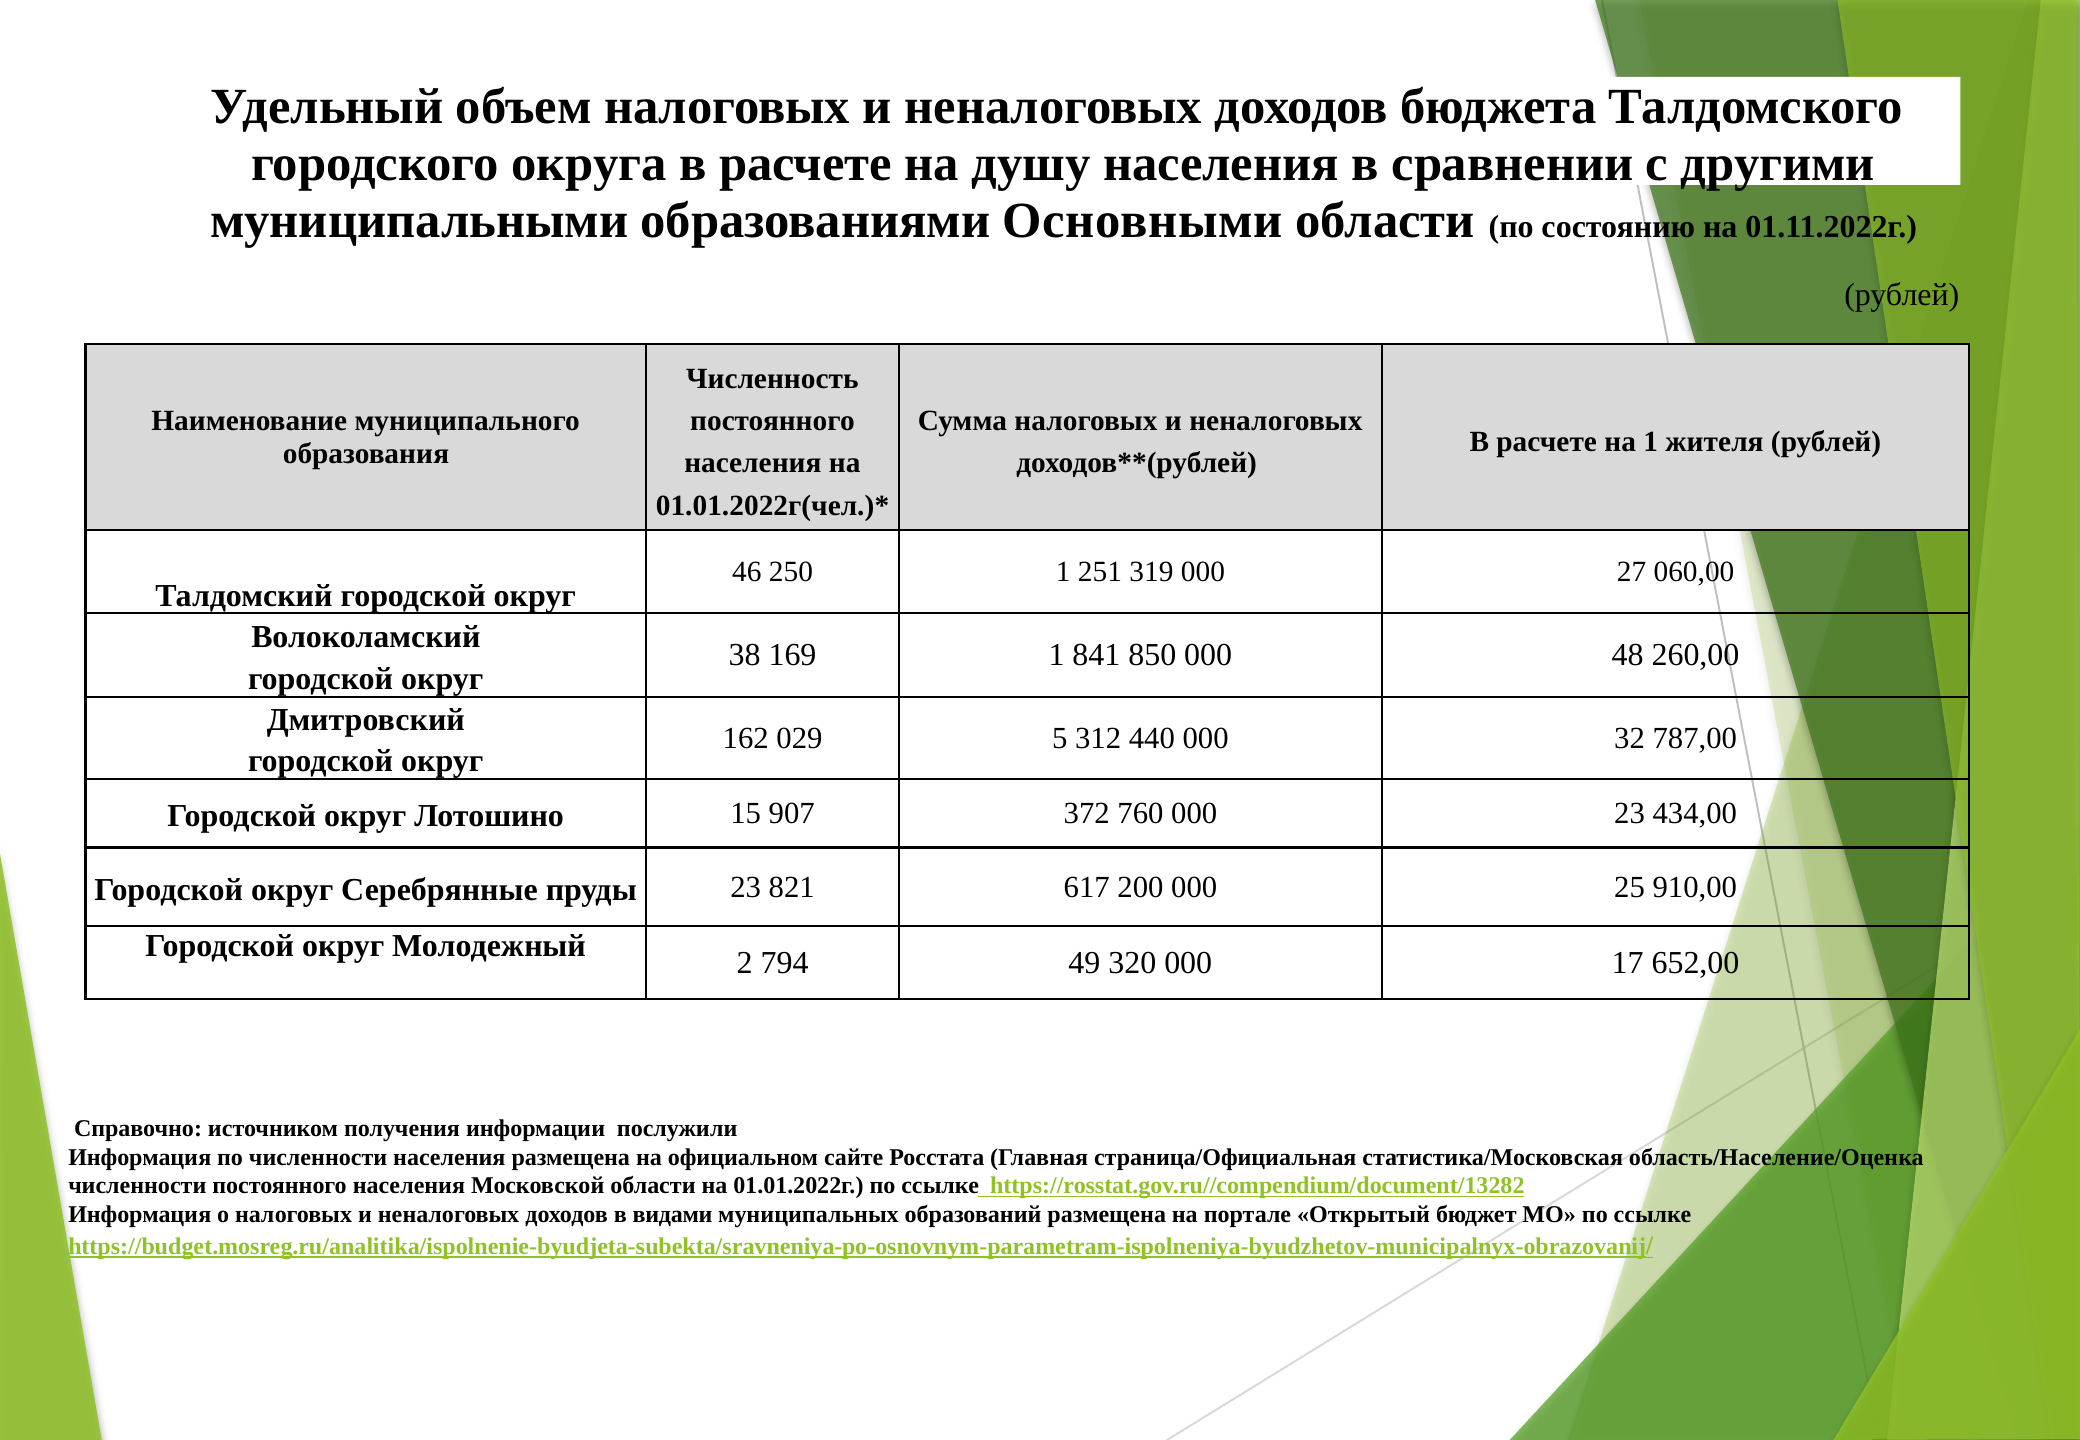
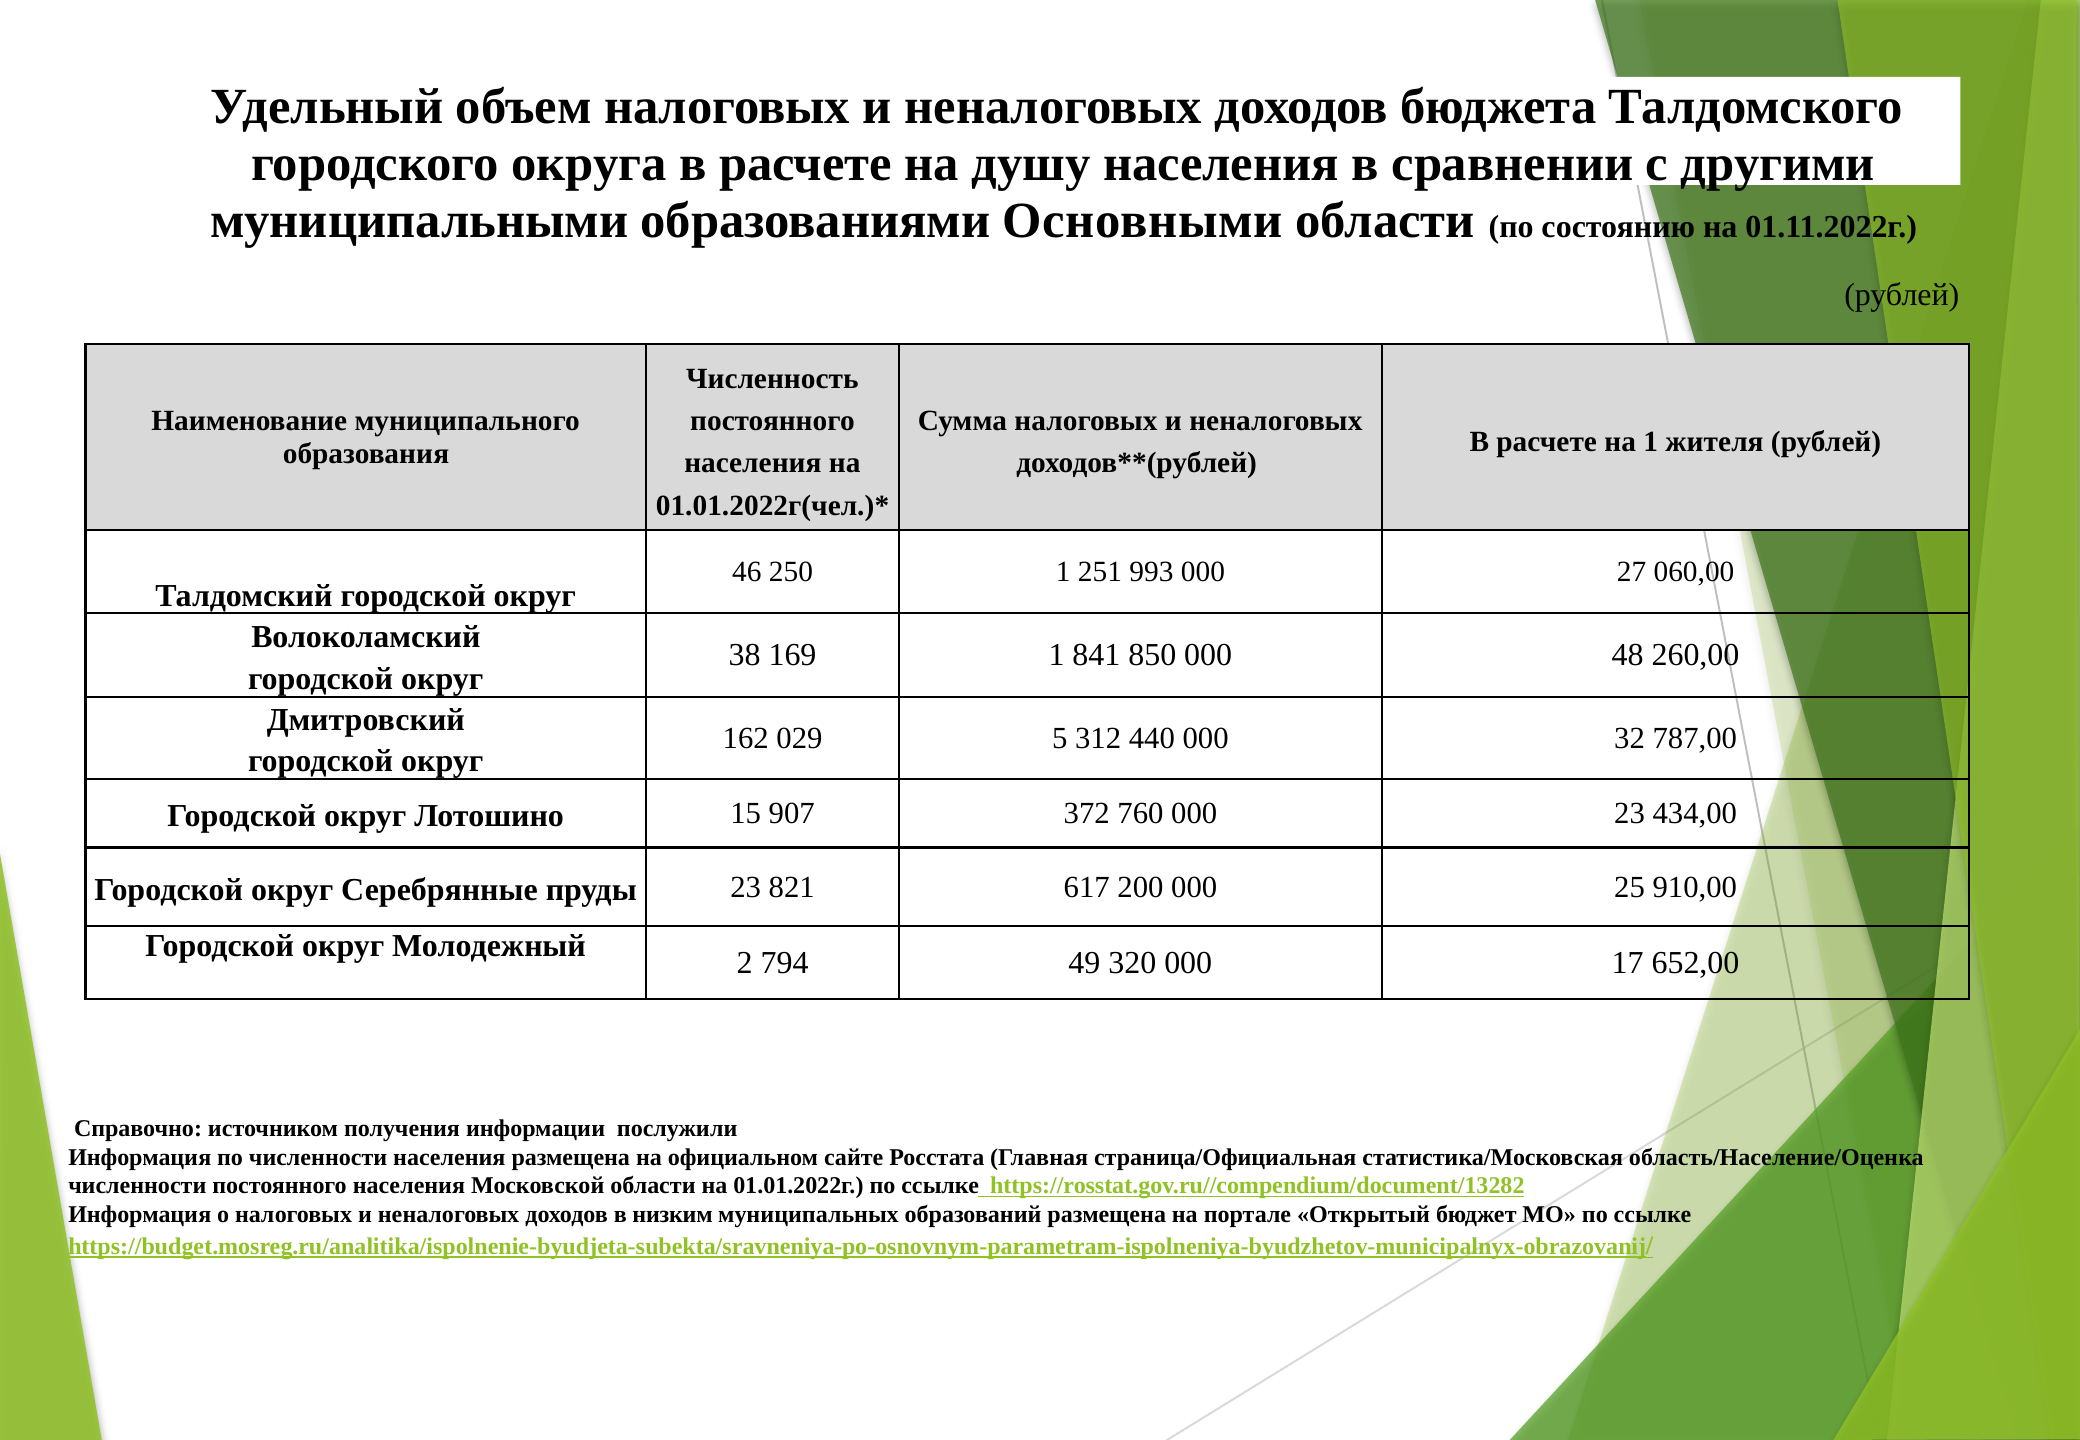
319: 319 -> 993 (1151, 572)
видами: видами -> низким (673, 1215)
